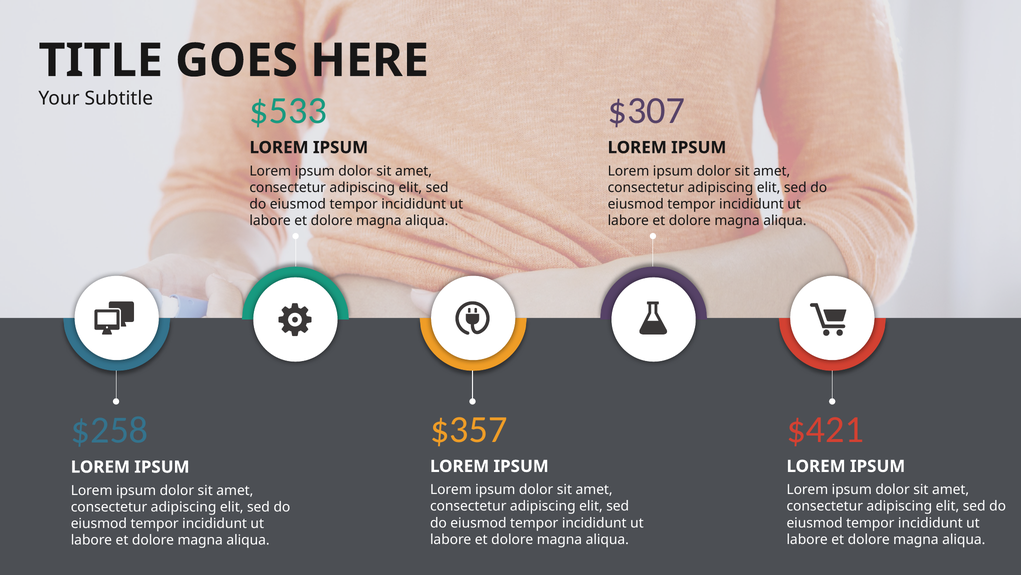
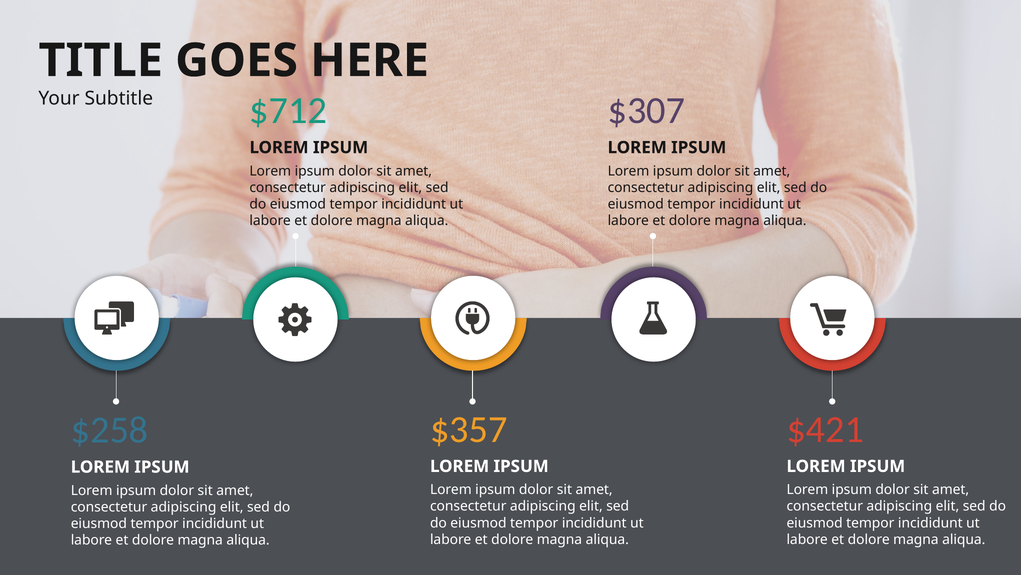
$533: $533 -> $712 (288, 111)
